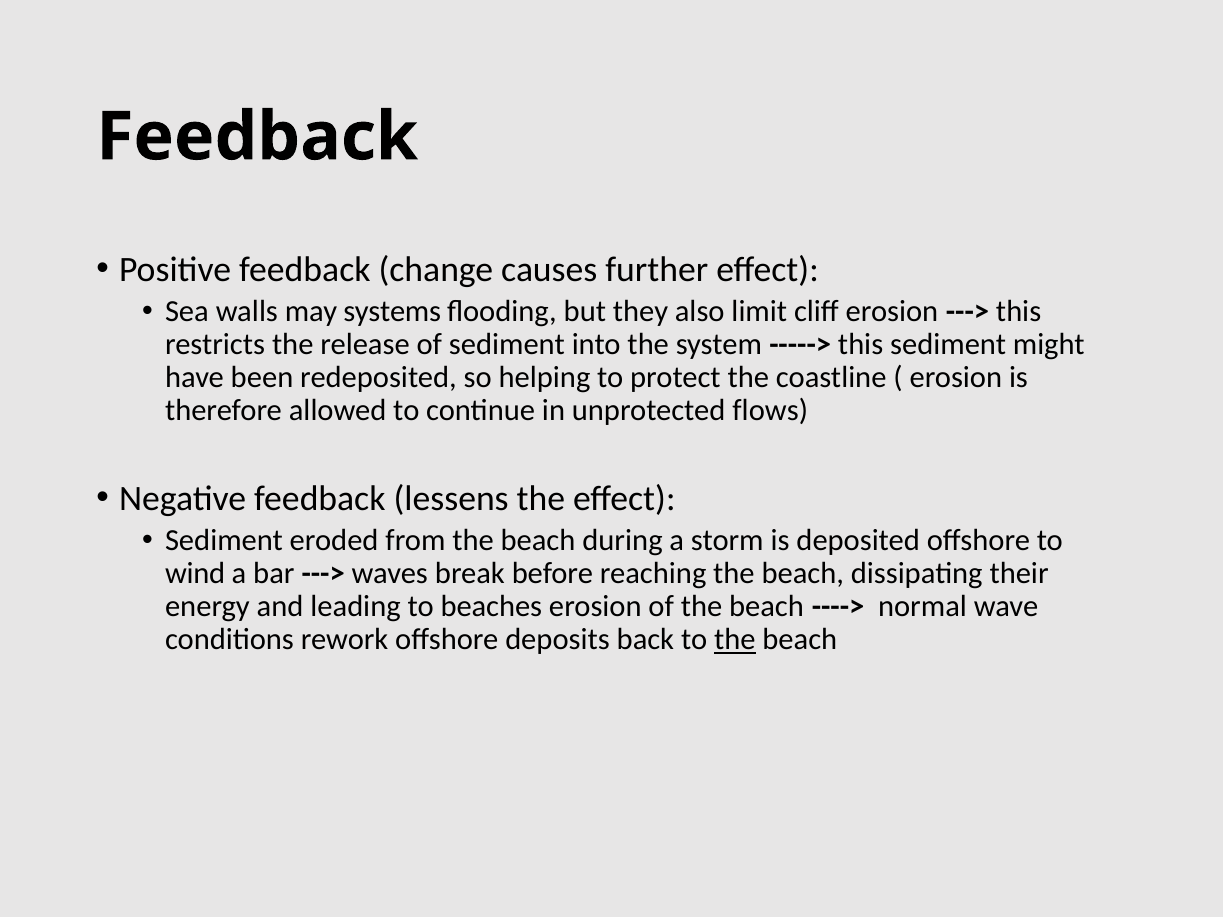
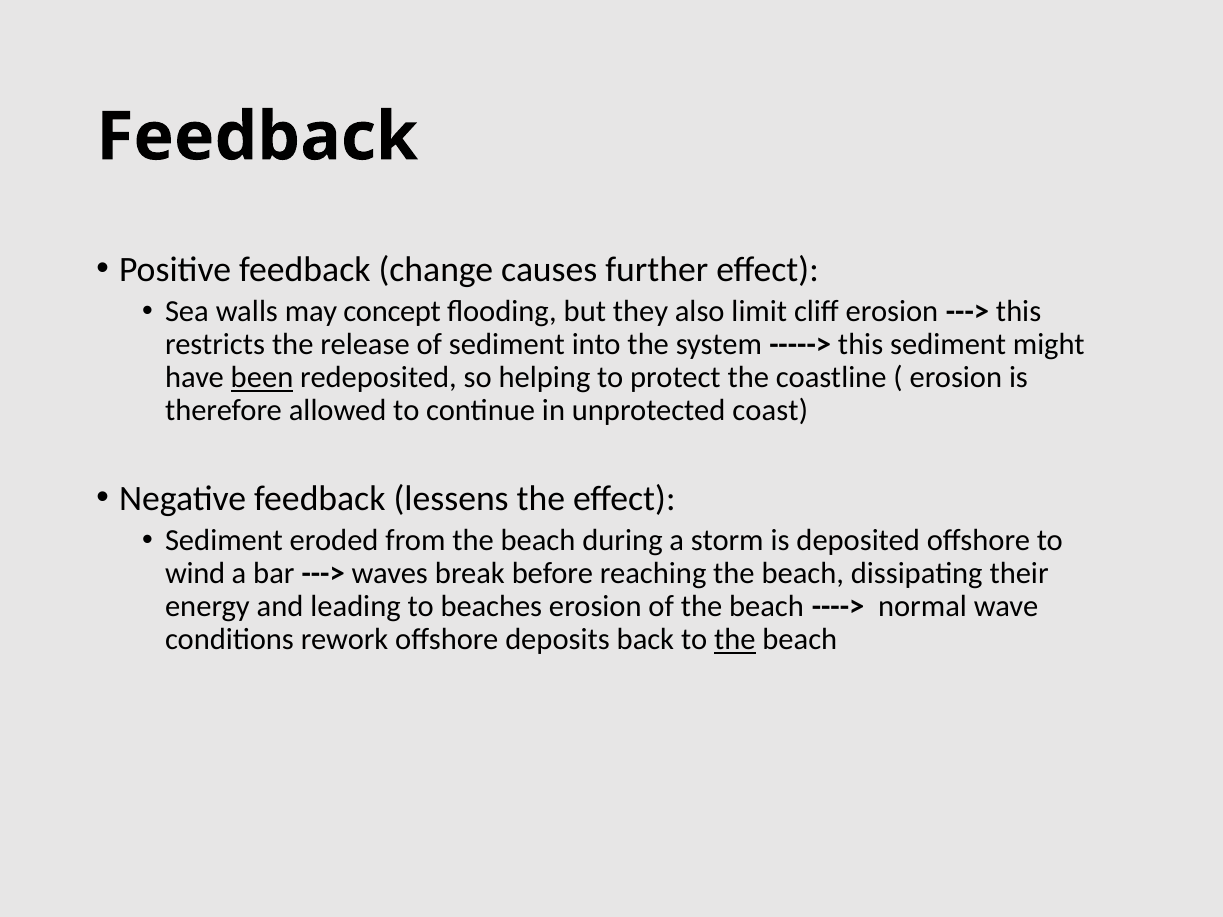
systems: systems -> concept (392, 312)
been underline: none -> present (262, 378)
flows: flows -> coast (770, 411)
